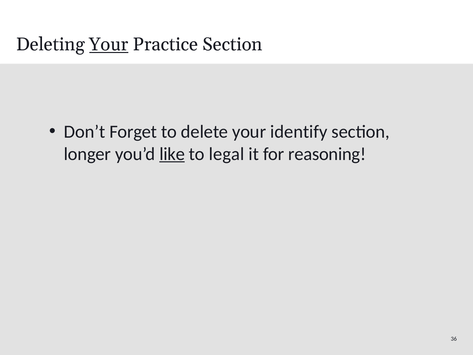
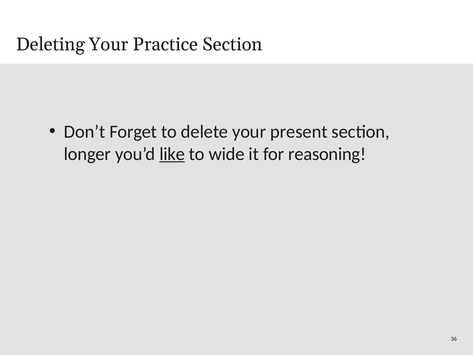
Your underline: present -> none (109, 45)
identify: identify -> present (299, 132)
legal: legal -> wide (227, 154)
